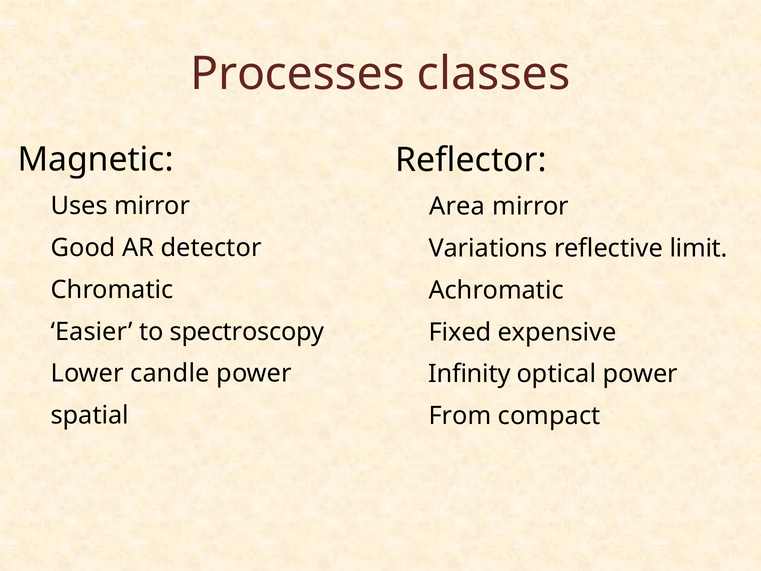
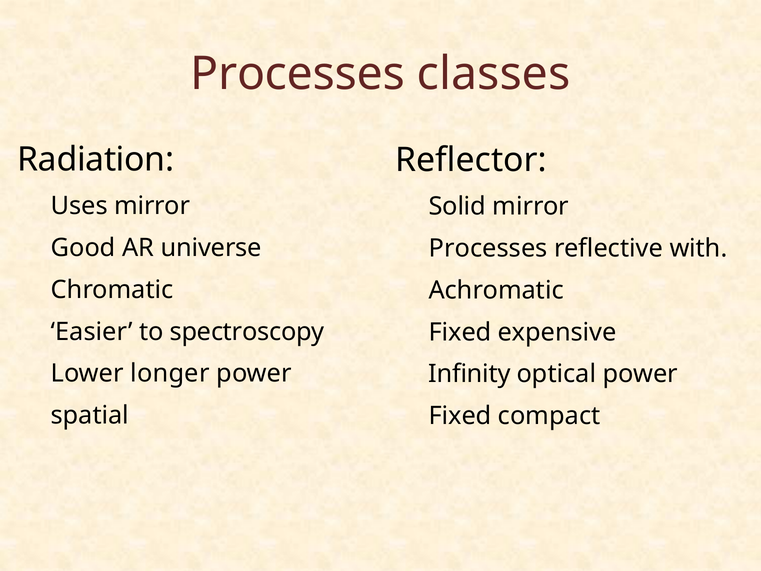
Magnetic: Magnetic -> Radiation (96, 160)
Area: Area -> Solid (457, 206)
detector: detector -> universe (211, 248)
Variations: Variations -> Processes (488, 248)
limit: limit -> with (698, 248)
candle: candle -> longer (170, 373)
From: From -> Fixed (460, 416)
